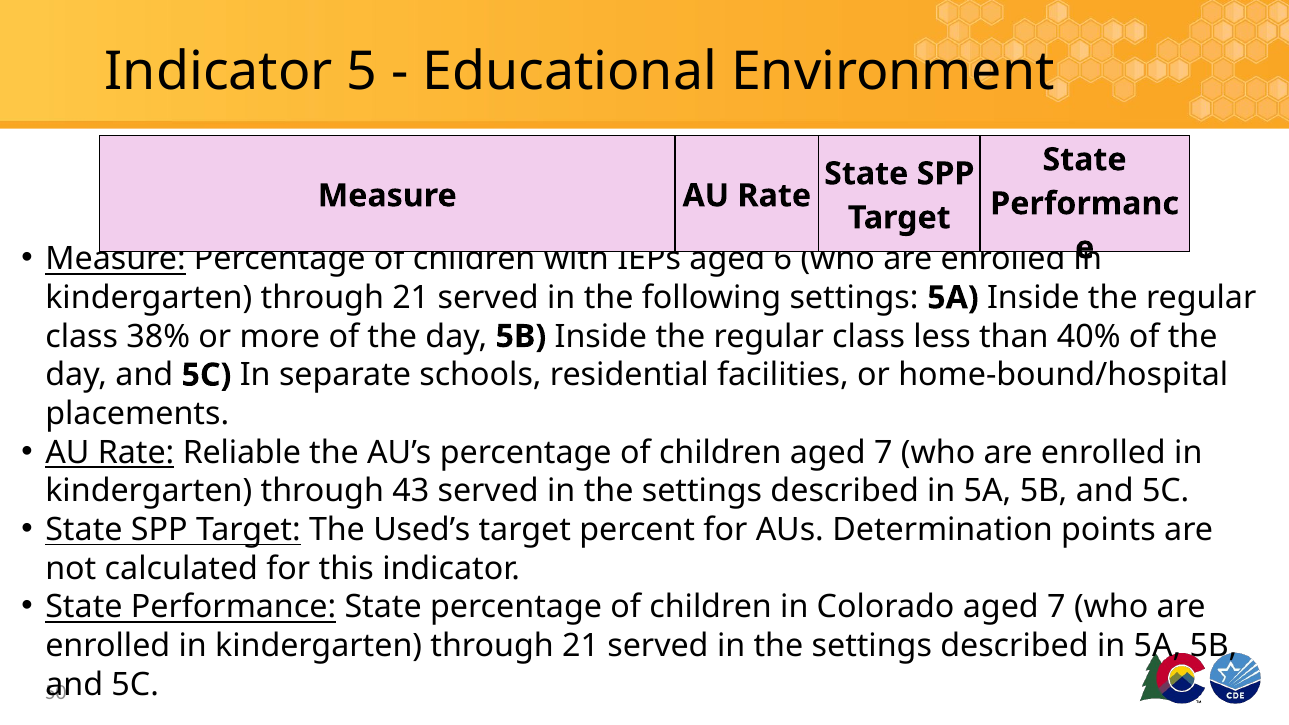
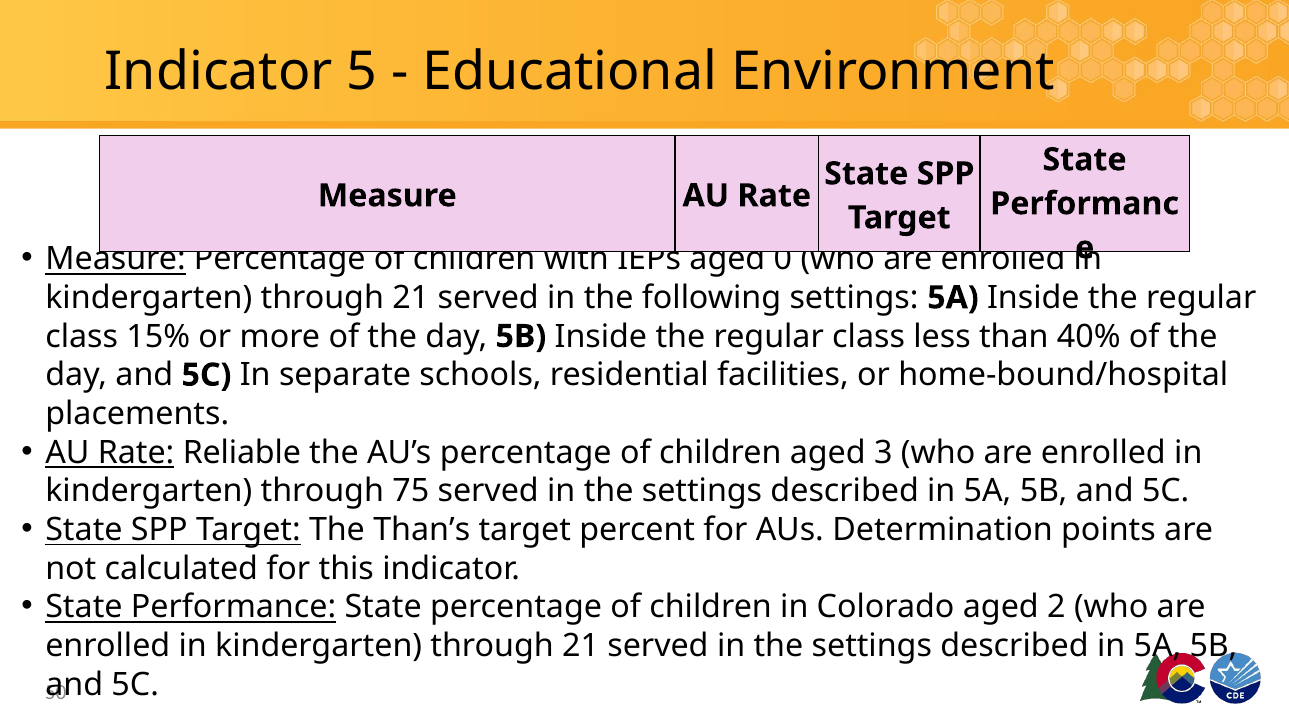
6: 6 -> 0 (783, 259)
38%: 38% -> 15% (158, 336)
children aged 7: 7 -> 3 (883, 452)
43: 43 -> 75 (411, 491)
Used’s: Used’s -> Than’s (422, 530)
Colorado aged 7: 7 -> 2 (1056, 607)
